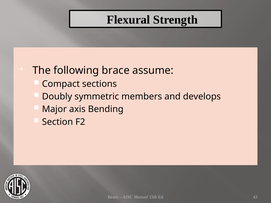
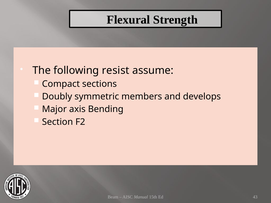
brace: brace -> resist (116, 71)
